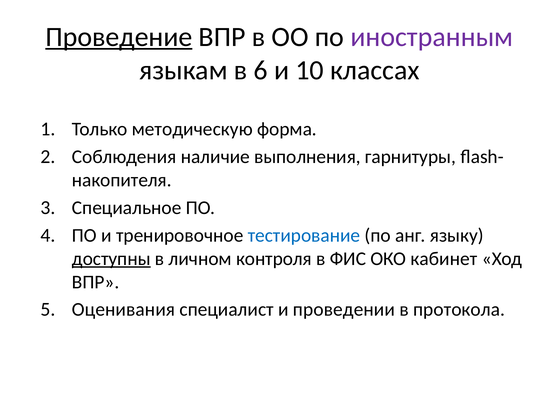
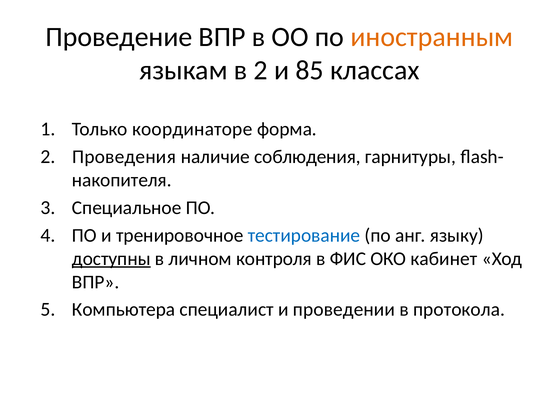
Проведение underline: present -> none (119, 37)
иностранным colour: purple -> orange (432, 37)
в 6: 6 -> 2 (261, 70)
10: 10 -> 85 (310, 70)
методическую: методическую -> координаторе (192, 129)
Соблюдения: Соблюдения -> Проведения (124, 157)
выполнения: выполнения -> соблюдения (307, 157)
Оценивания: Оценивания -> Компьютера (124, 310)
